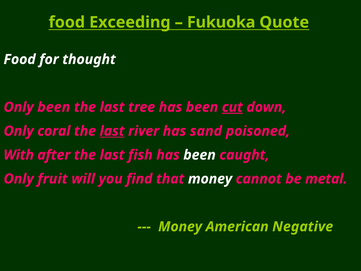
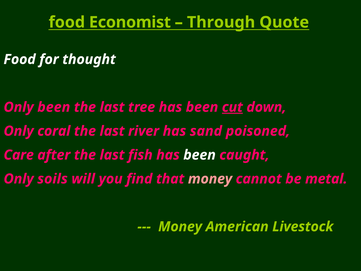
Exceeding: Exceeding -> Economist (130, 22)
Fukuoka: Fukuoka -> Through (221, 22)
last underline: present -> none (112, 131)
With: With -> Care (19, 155)
fruit: fruit -> soils (53, 179)
money colour: white -> pink (210, 179)
Negative: Negative -> Livestock (303, 226)
